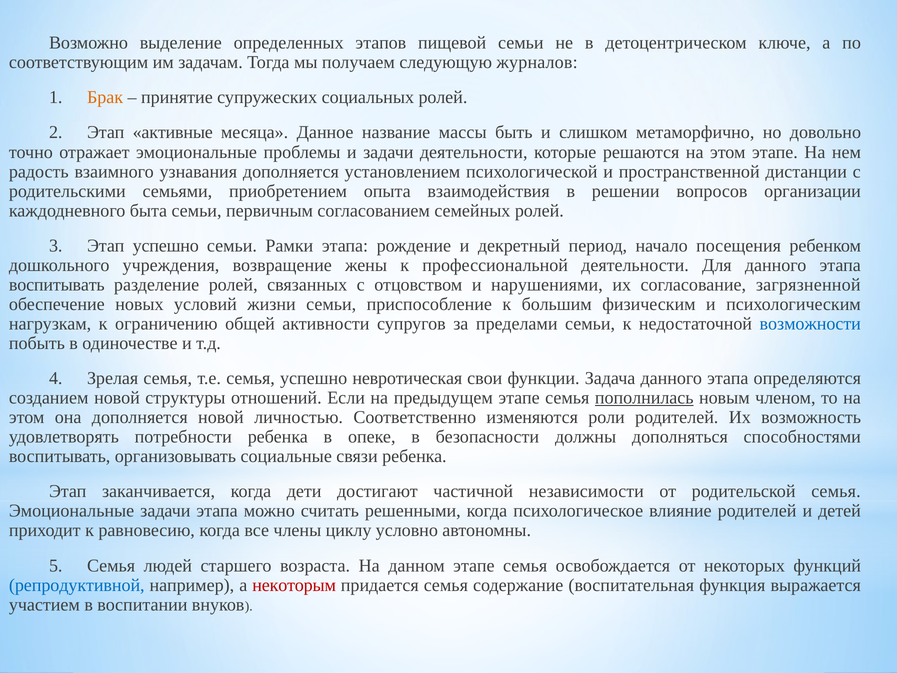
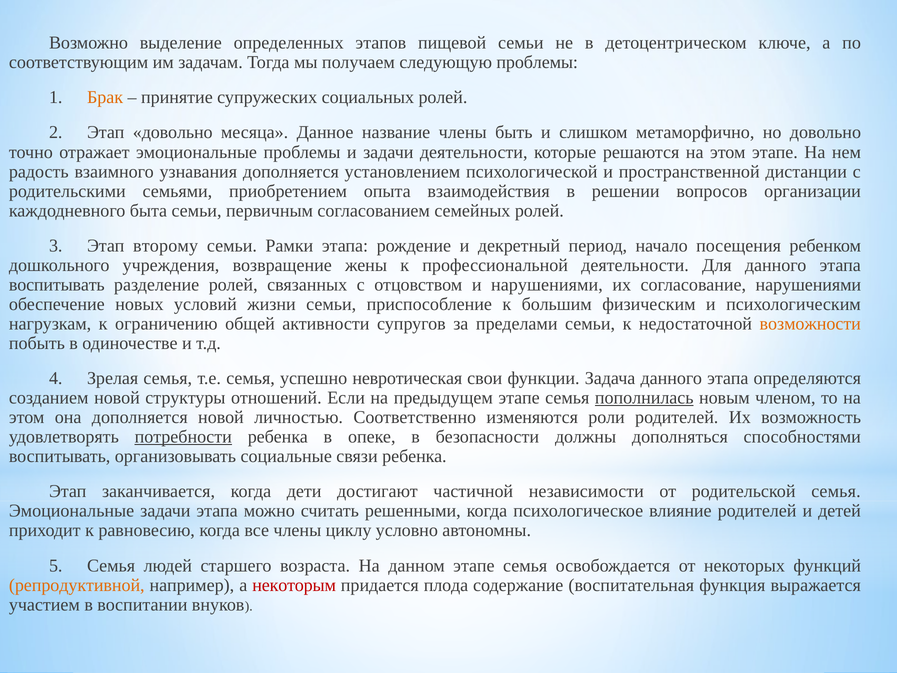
следующую журналов: журналов -> проблемы (537, 62)
Этап активные: активные -> довольно (173, 132)
название массы: массы -> члены (463, 132)
Этап успешно: успешно -> второму (166, 246)
согласование загрязненной: загрязненной -> нарушениями (808, 285)
возможности colour: blue -> orange (810, 324)
потребности underline: none -> present (183, 437)
репродуктивной colour: blue -> orange (77, 585)
придается семья: семья -> плода (446, 585)
